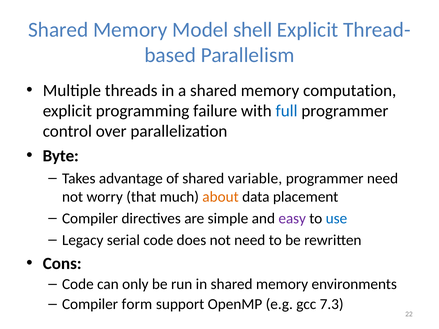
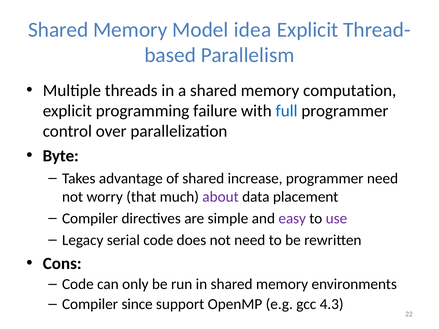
shell: shell -> idea (252, 30)
variable: variable -> increase (255, 179)
about colour: orange -> purple (221, 197)
use colour: blue -> purple (336, 219)
form: form -> since (137, 304)
7.3: 7.3 -> 4.3 (332, 304)
